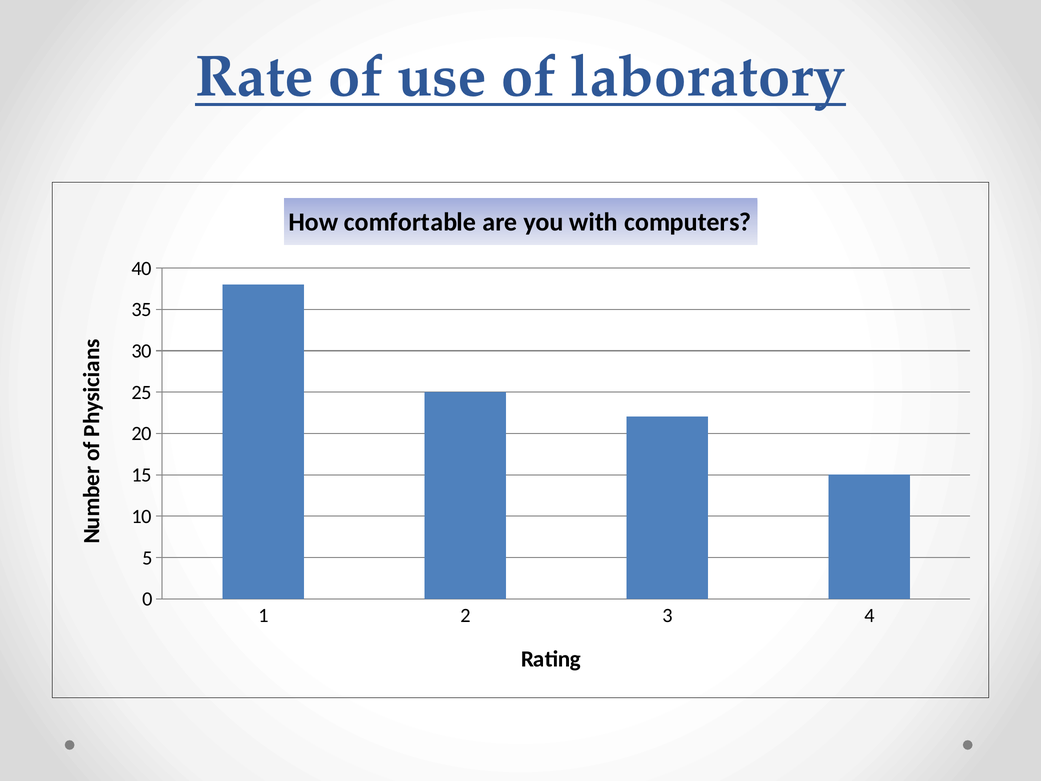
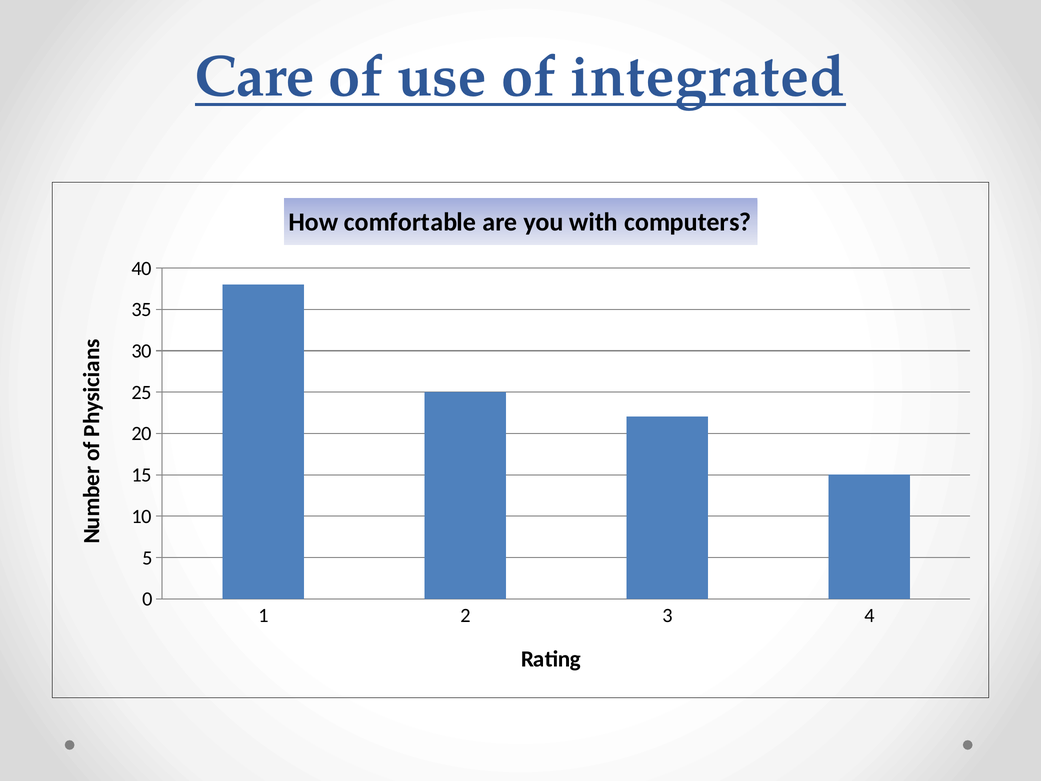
Rate: Rate -> Care (255, 77)
laboratory: laboratory -> integrated (708, 77)
